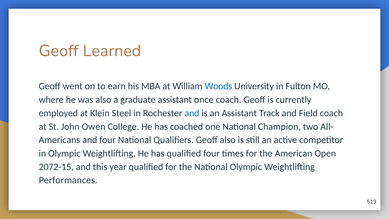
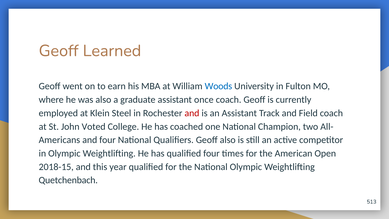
and colour: blue -> red (192, 113)
Owen: Owen -> Voted (94, 126)
2072-15: 2072-15 -> 2018-15 (56, 167)
Performances: Performances -> Quetchenbach (68, 180)
